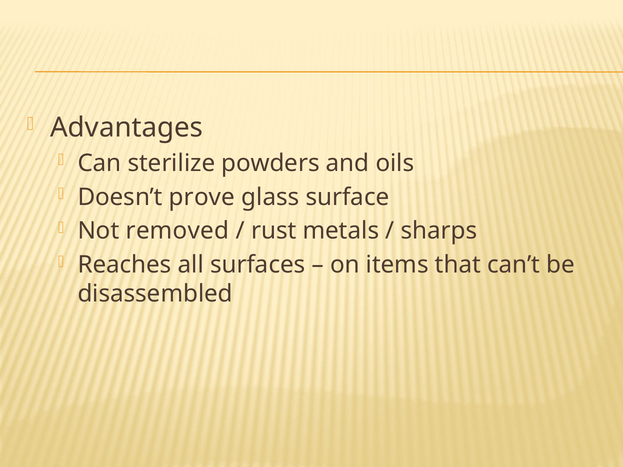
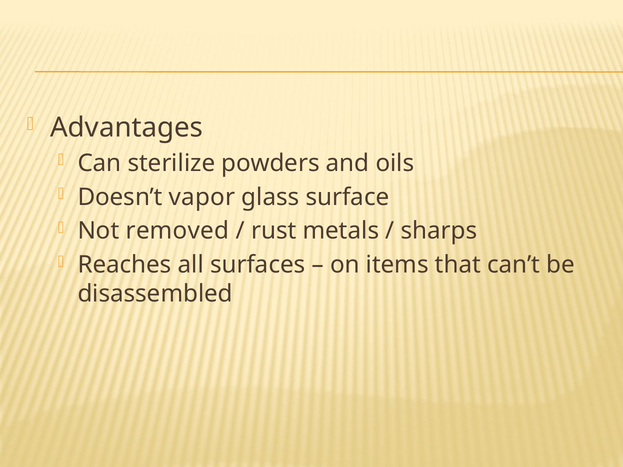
prove: prove -> vapor (202, 197)
